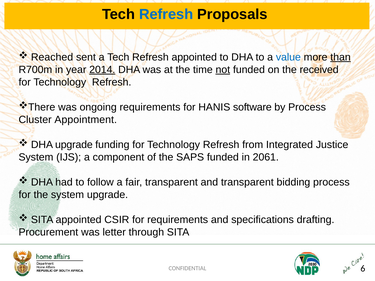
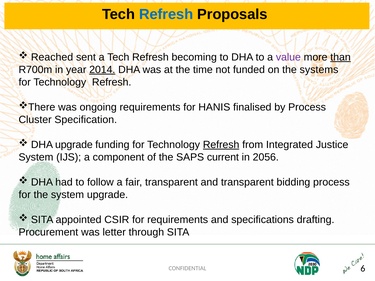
Refresh appointed: appointed -> becoming (194, 57)
value colour: blue -> purple (288, 57)
not underline: present -> none (223, 70)
received: received -> systems (319, 70)
software: software -> finalised (252, 107)
Appointment: Appointment -> Specification (86, 120)
Refresh underline: none -> present (221, 145)
SAPS funded: funded -> current (223, 157)
2061: 2061 -> 2056 (266, 157)
